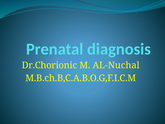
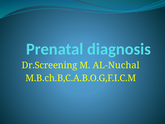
Dr.Chorionic: Dr.Chorionic -> Dr.Screening (49, 65)
